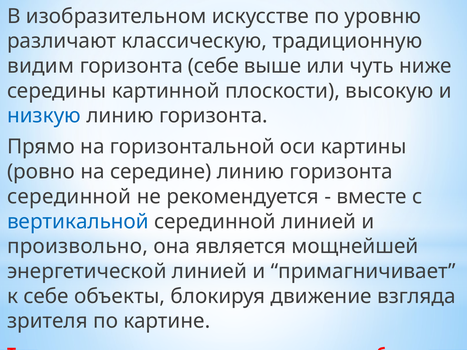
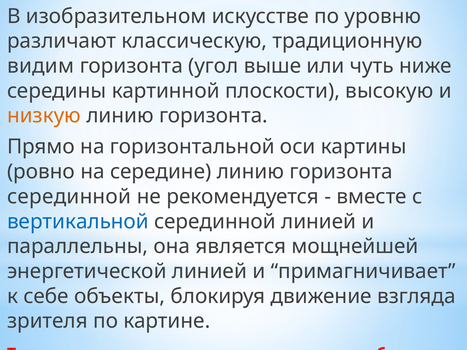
горизонта себе: себе -> угол (213, 66)
низкую colour: blue -> orange (44, 116)
произвольно: произвольно -> параллельны (78, 247)
